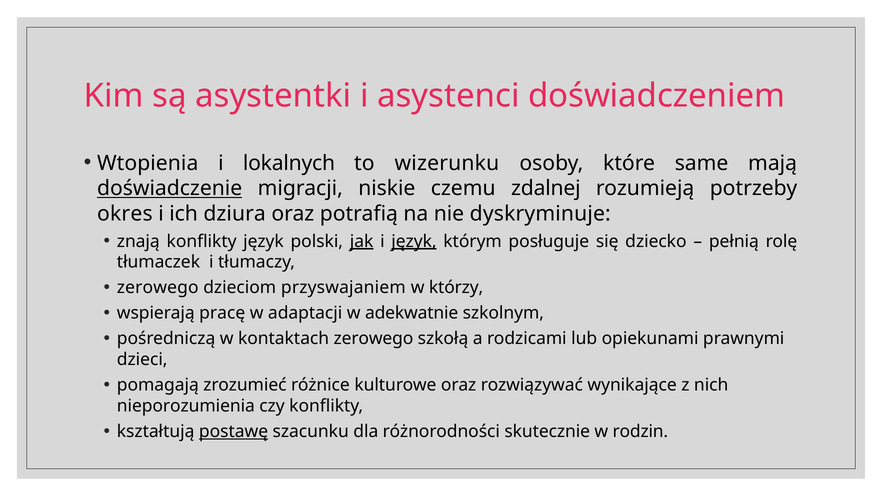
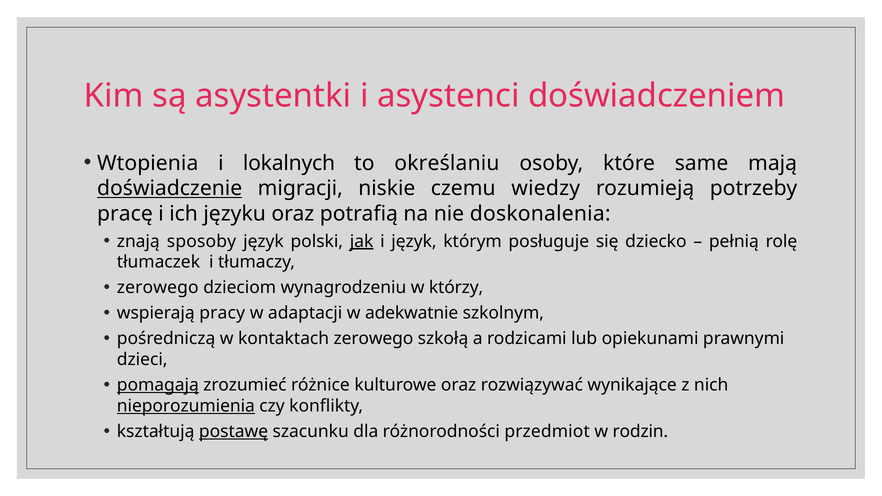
wizerunku: wizerunku -> określaniu (447, 163)
zdalnej: zdalnej -> wiedzy (546, 189)
okres: okres -> pracę (125, 214)
dziura: dziura -> języku (235, 214)
dyskryminuje: dyskryminuje -> doskonalenia (540, 214)
znają konflikty: konflikty -> sposoby (201, 241)
język underline: present -> none (414, 241)
przyswajaniem: przyswajaniem -> wynagrodzeniu (343, 288)
pracę: pracę -> pracy (222, 313)
pomagają underline: none -> present (158, 385)
nieporozumienia underline: none -> present (186, 406)
skutecznie: skutecznie -> przedmiot (547, 432)
